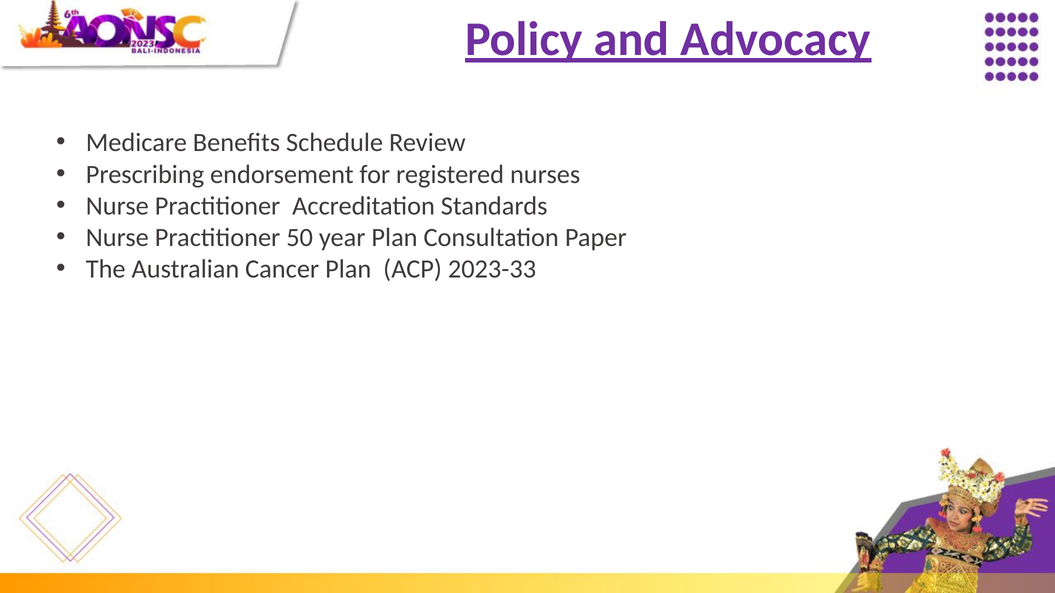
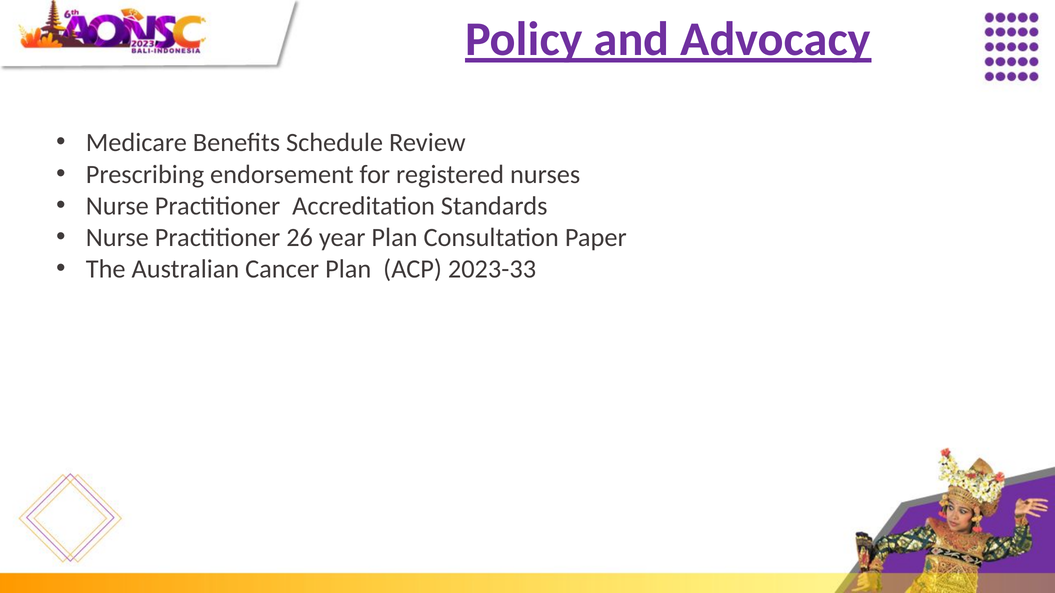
50: 50 -> 26 (300, 238)
